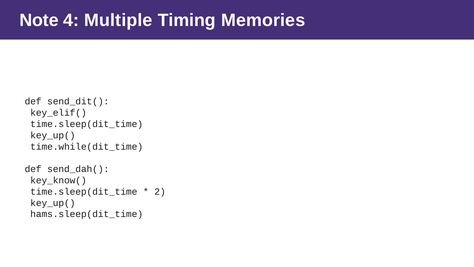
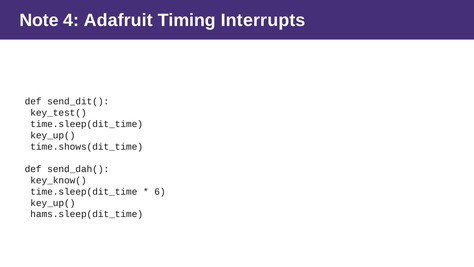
Multiple: Multiple -> Adafruit (118, 20)
Memories: Memories -> Interrupts (263, 20)
key_elif(: key_elif( -> key_test( (58, 113)
time.while(dit_time: time.while(dit_time -> time.shows(dit_time (87, 146)
2: 2 -> 6 (160, 191)
